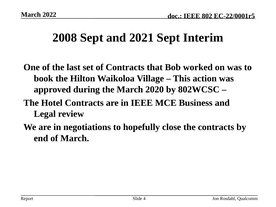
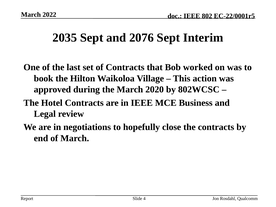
2008: 2008 -> 2035 (65, 38)
2021: 2021 -> 2076 (141, 38)
